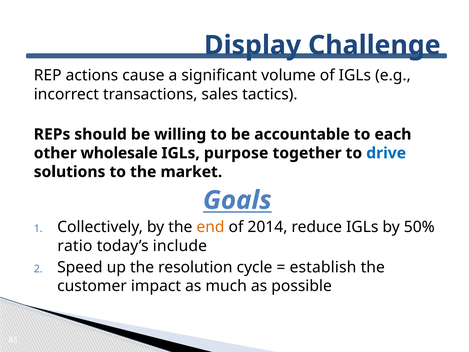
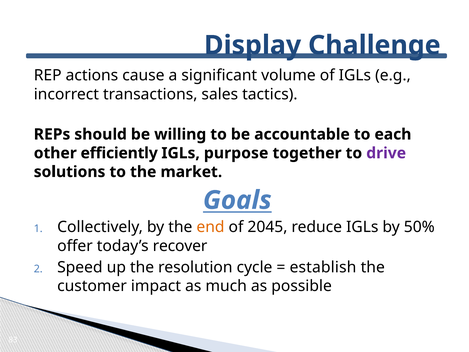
wholesale: wholesale -> efficiently (119, 153)
drive colour: blue -> purple (386, 153)
2014: 2014 -> 2045 (267, 227)
ratio: ratio -> offer (75, 246)
include: include -> recover (180, 246)
